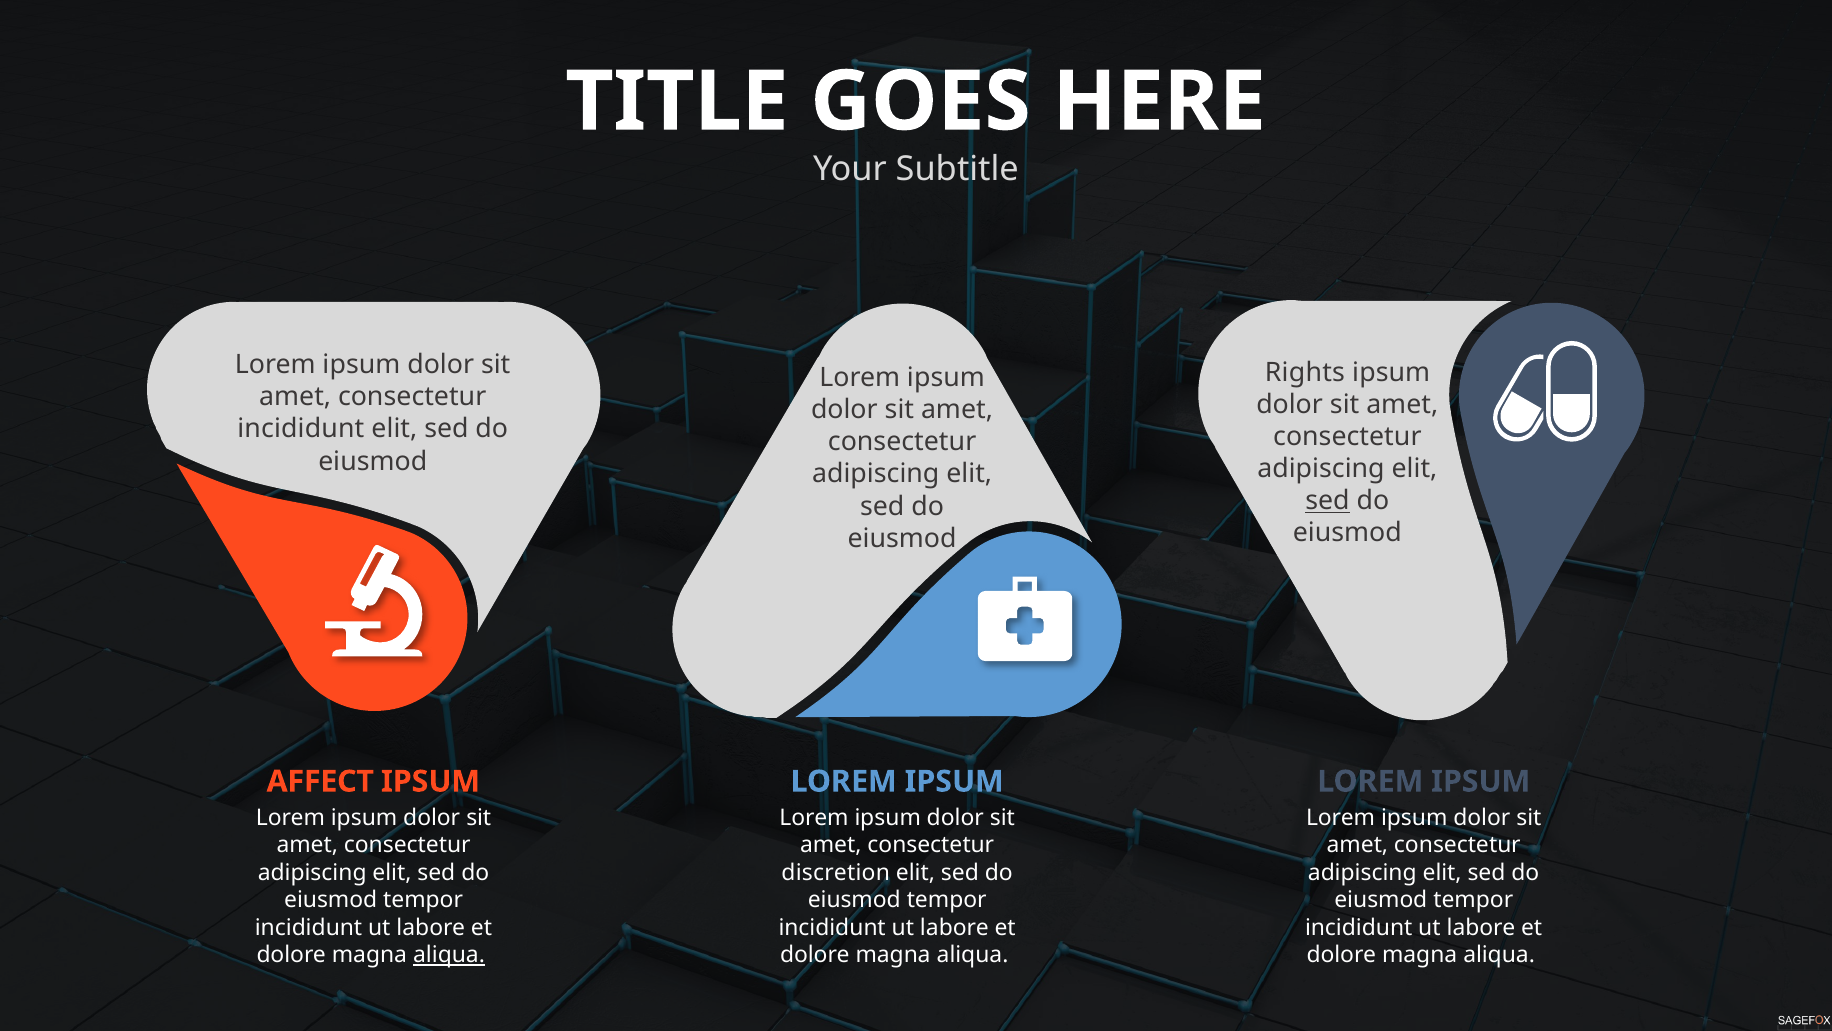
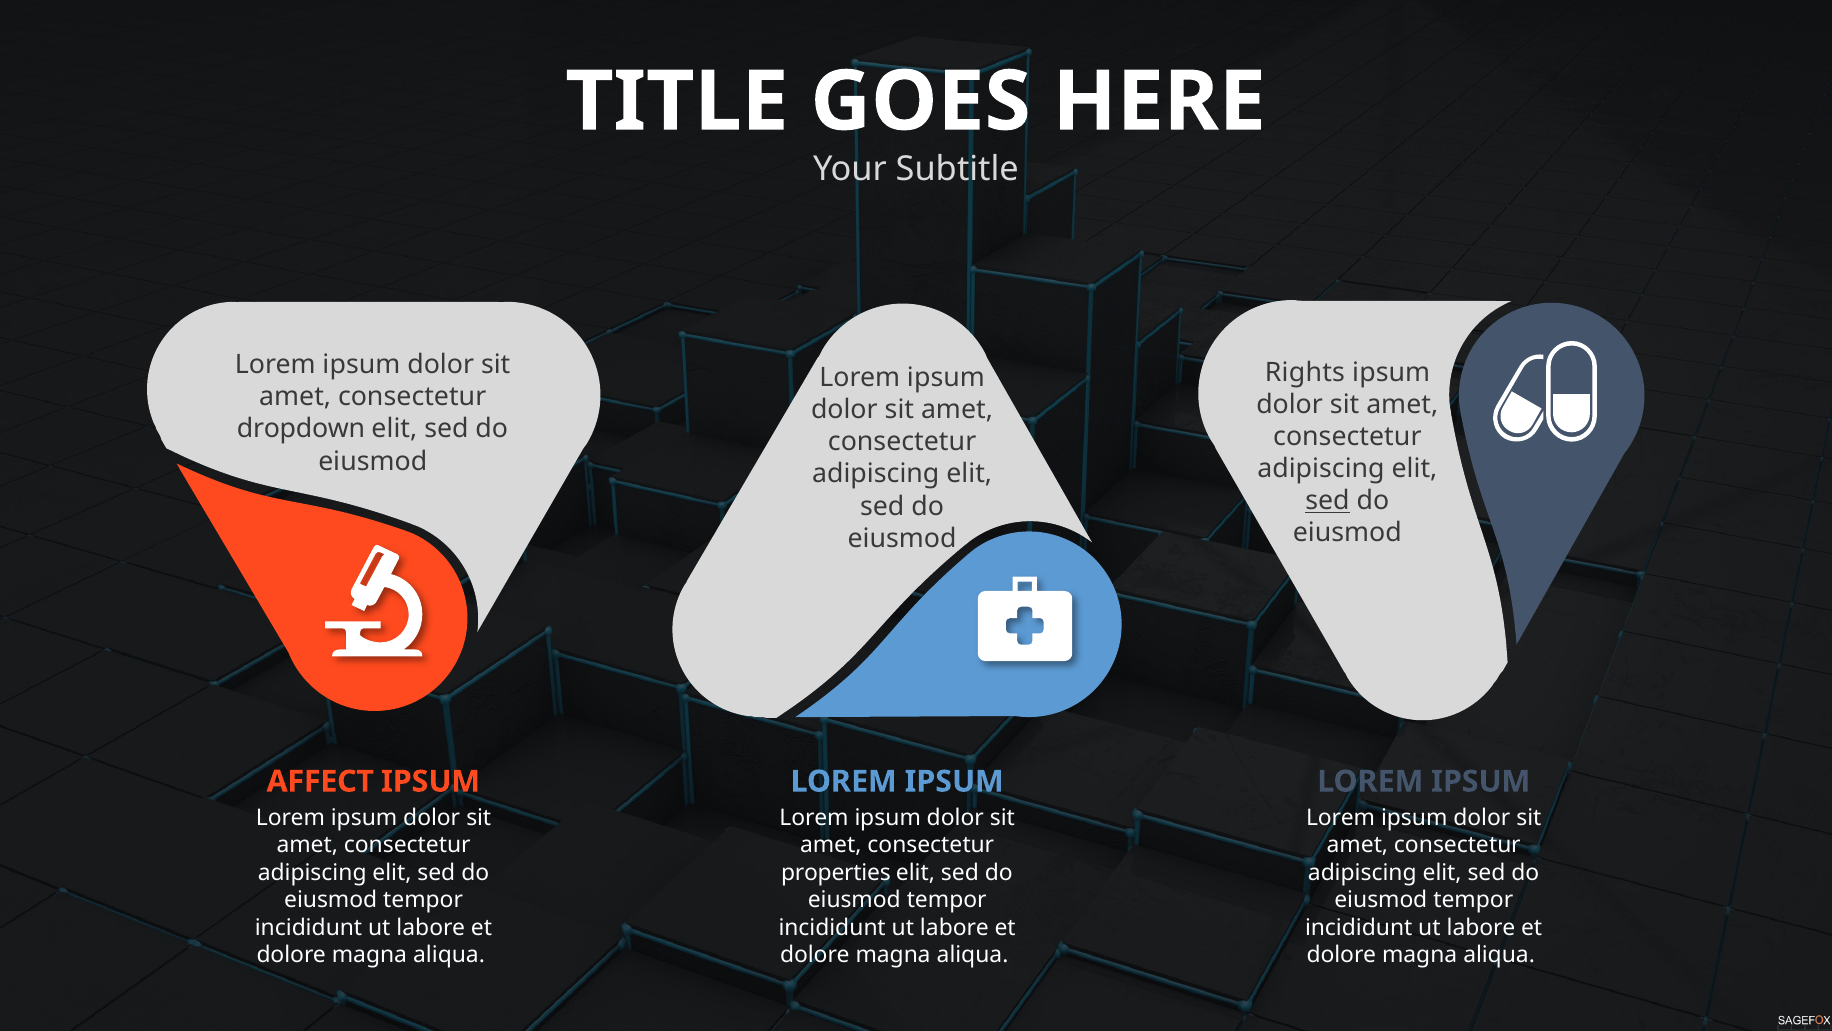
incididunt: incididunt -> dropdown (301, 429)
discretion: discretion -> properties (836, 872)
aliqua underline: present -> none (449, 955)
